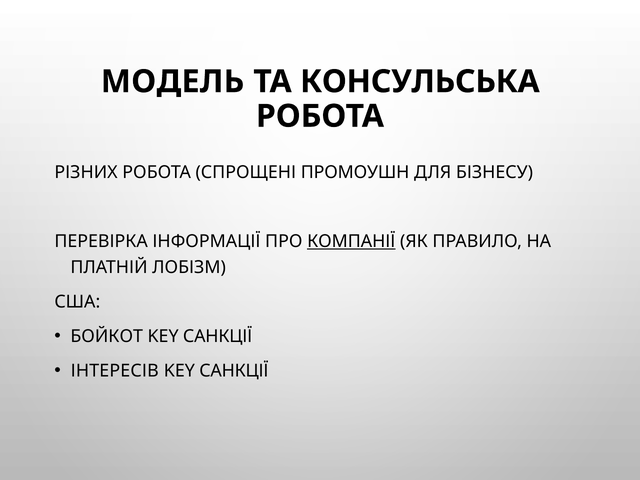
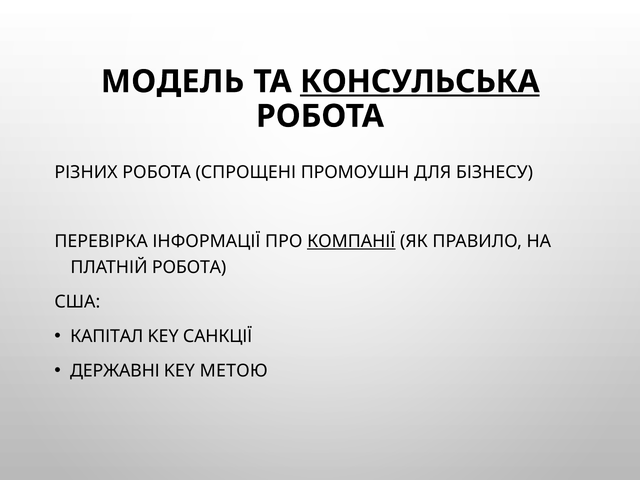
КОНСУЛЬСЬКА underline: none -> present (420, 82)
ПЛАТНІЙ ЛОБІЗМ: ЛОБІЗМ -> РОБОТА (189, 267)
БОЙКОТ: БОЙКОТ -> КАПІТАЛ (107, 336)
ІНТЕРЕСІВ: ІНТЕРЕСІВ -> ДЕРЖАВНІ (115, 371)
САНКЦІЇ: САНКЦІЇ -> МЕТОЮ (234, 371)
